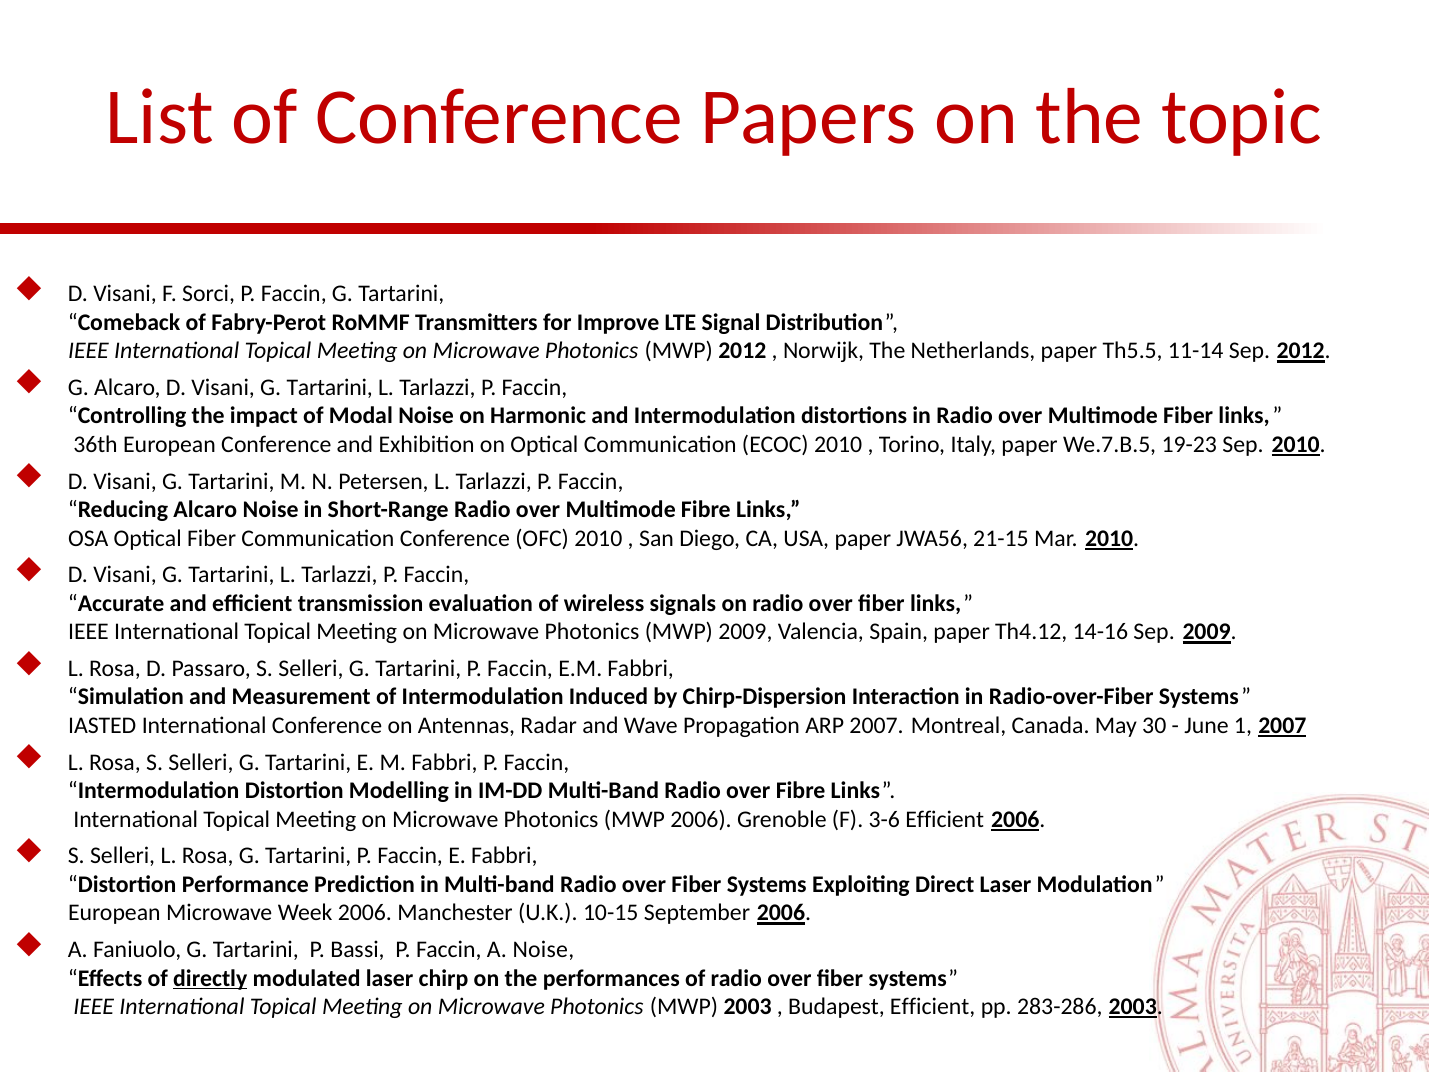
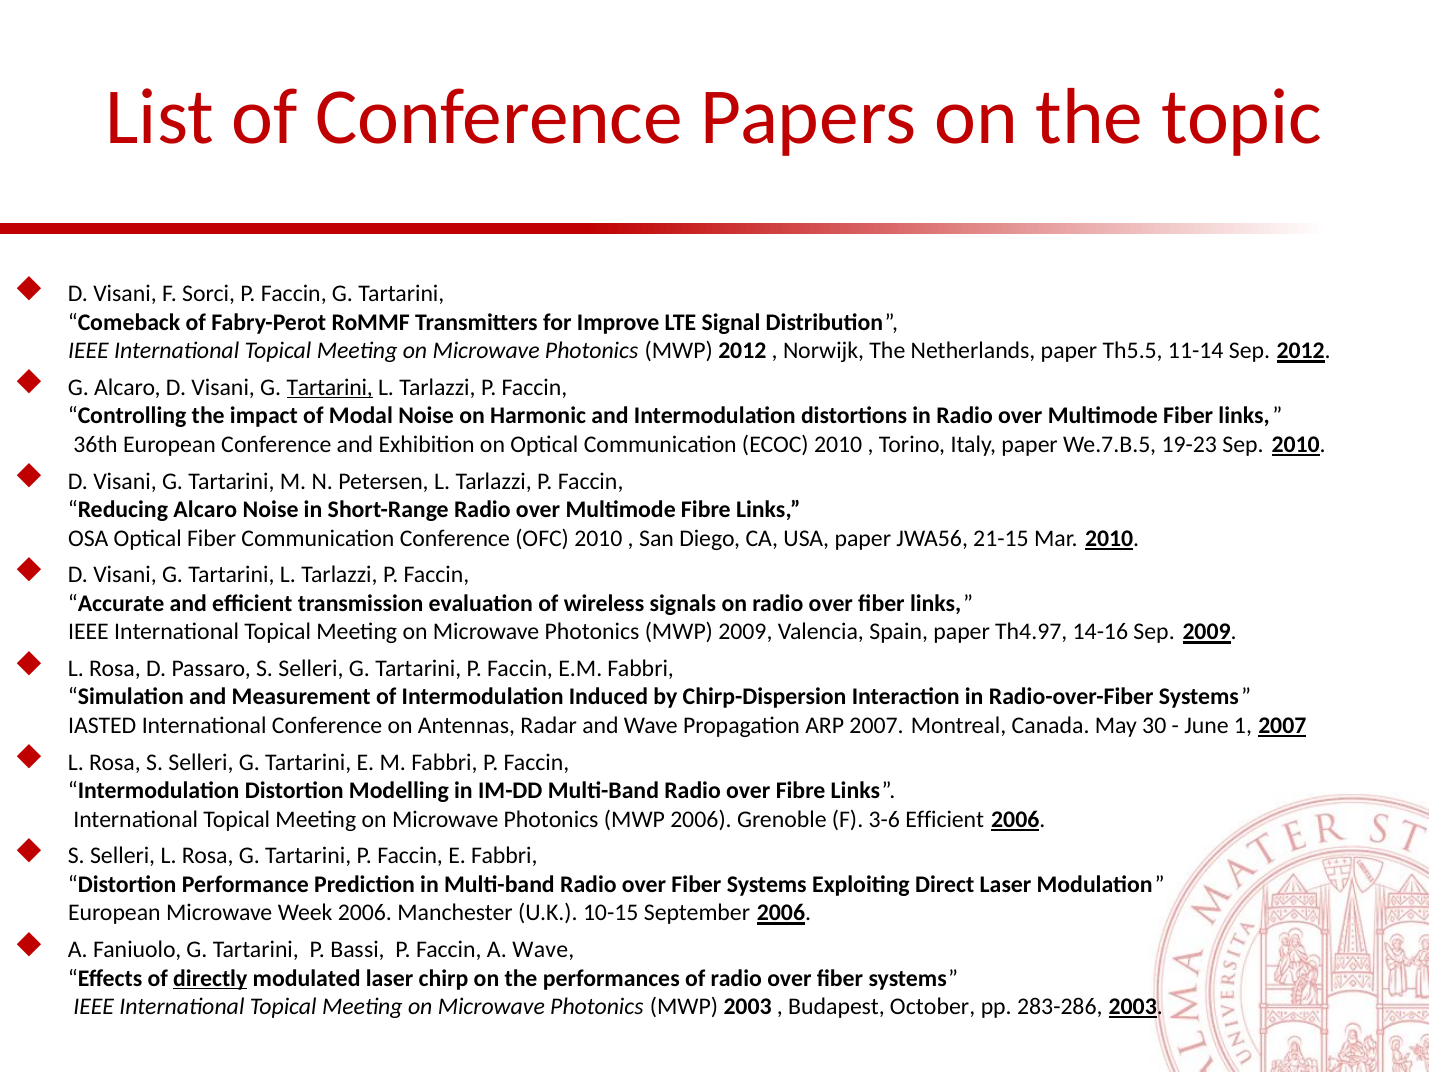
Tartarini underline: none -> present (330, 387)
Th4.12: Th4.12 -> Th4.97 (1031, 632)
A Noise: Noise -> Wave (543, 949)
Budapest Efficient: Efficient -> October (933, 1007)
